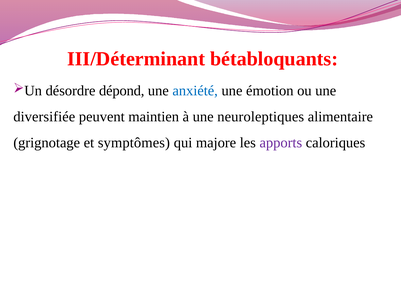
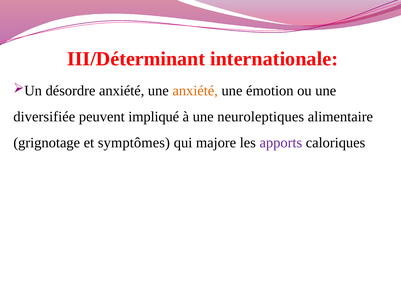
bétabloquants: bétabloquants -> internationale (274, 59)
désordre dépond: dépond -> anxiété (122, 91)
anxiété colour: blue -> orange (195, 91)
maintien: maintien -> impliqué (154, 117)
